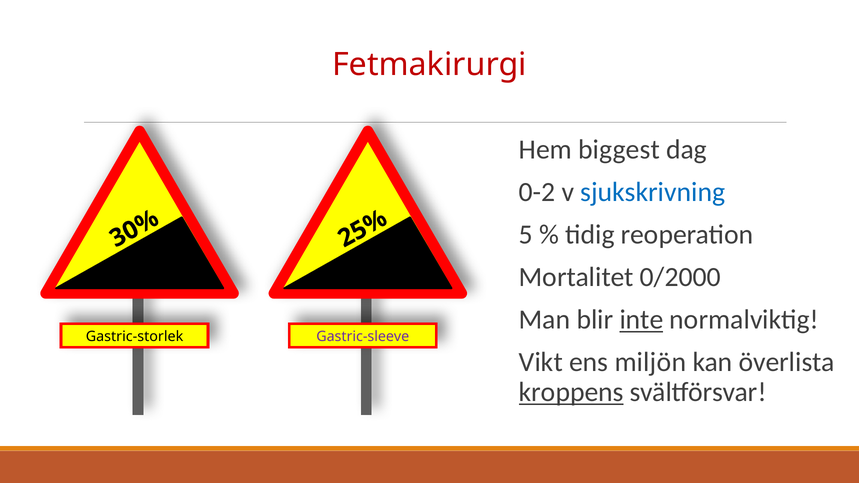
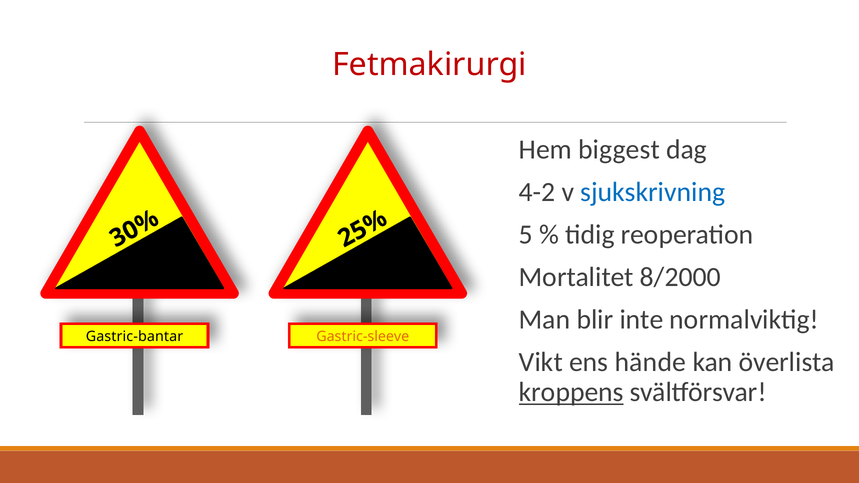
0-2: 0-2 -> 4-2 (537, 192)
0/2000: 0/2000 -> 8/2000 (680, 277)
inte underline: present -> none (642, 320)
Gastric-storlek: Gastric-storlek -> Gastric-bantar (134, 337)
Gastric-sleeve colour: purple -> orange (363, 337)
miljön: miljön -> hände (650, 362)
